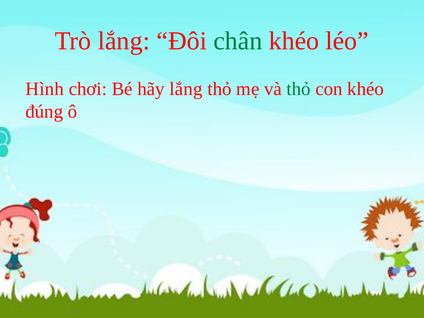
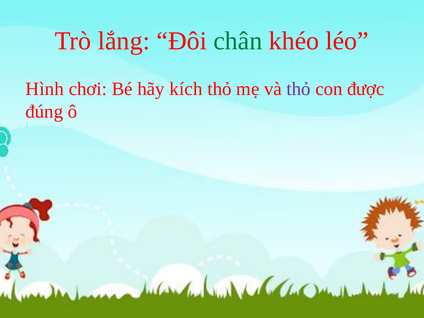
hãy lắng: lắng -> kích (186, 89)
thỏ colour: green -> purple (299, 89)
con khéo: khéo -> được (366, 89)
